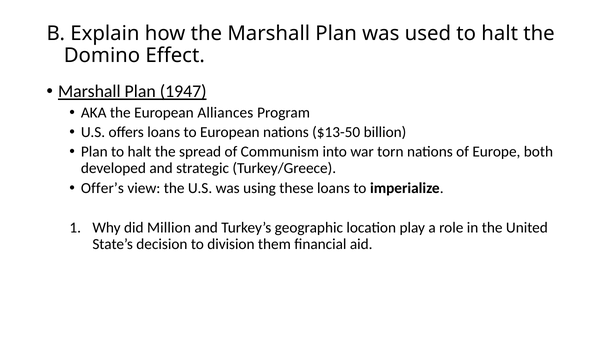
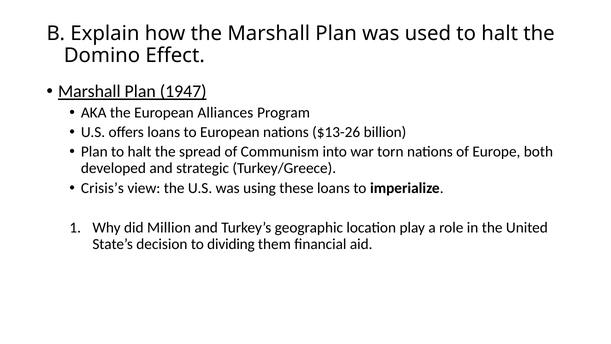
$13-50: $13-50 -> $13-26 (336, 132)
Offer’s: Offer’s -> Crisis’s (102, 188)
division: division -> dividing (231, 244)
